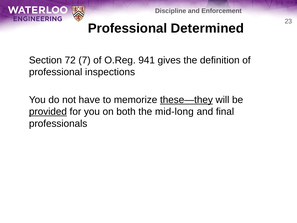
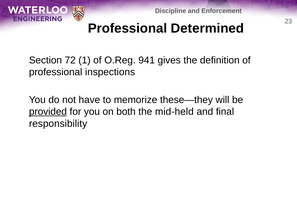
7: 7 -> 1 (85, 60)
these—they underline: present -> none (186, 100)
mid-long: mid-long -> mid-held (174, 112)
professionals: professionals -> responsibility (58, 123)
